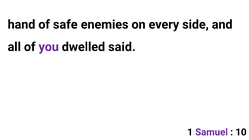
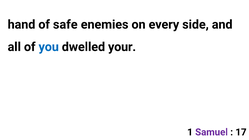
you colour: purple -> blue (49, 47)
said: said -> your (122, 47)
10: 10 -> 17 (241, 132)
